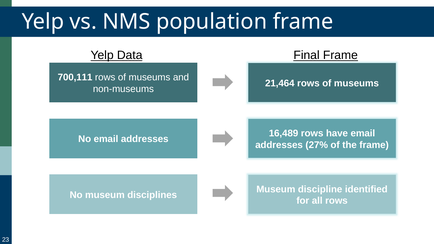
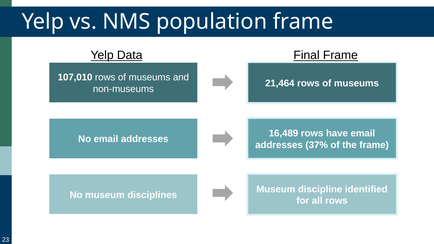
700,111: 700,111 -> 107,010 (75, 77)
27%: 27% -> 37% (317, 145)
